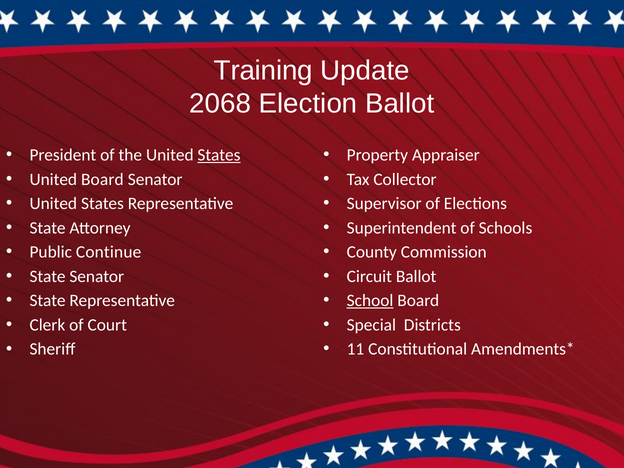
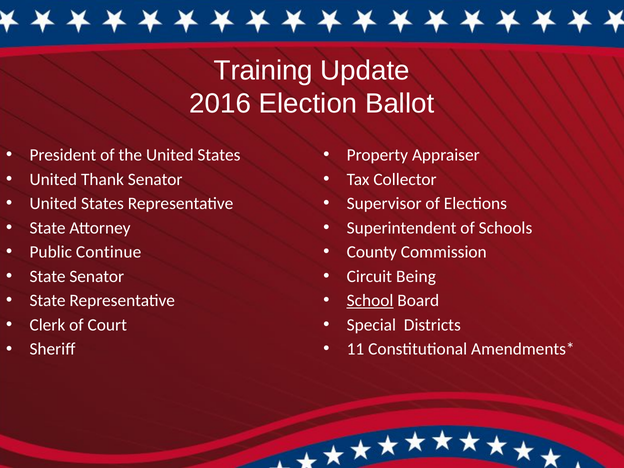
2068: 2068 -> 2016 (220, 104)
States underline: present -> none (219, 155)
United Board: Board -> Thank (102, 179)
Circuit Ballot: Ballot -> Being (416, 276)
